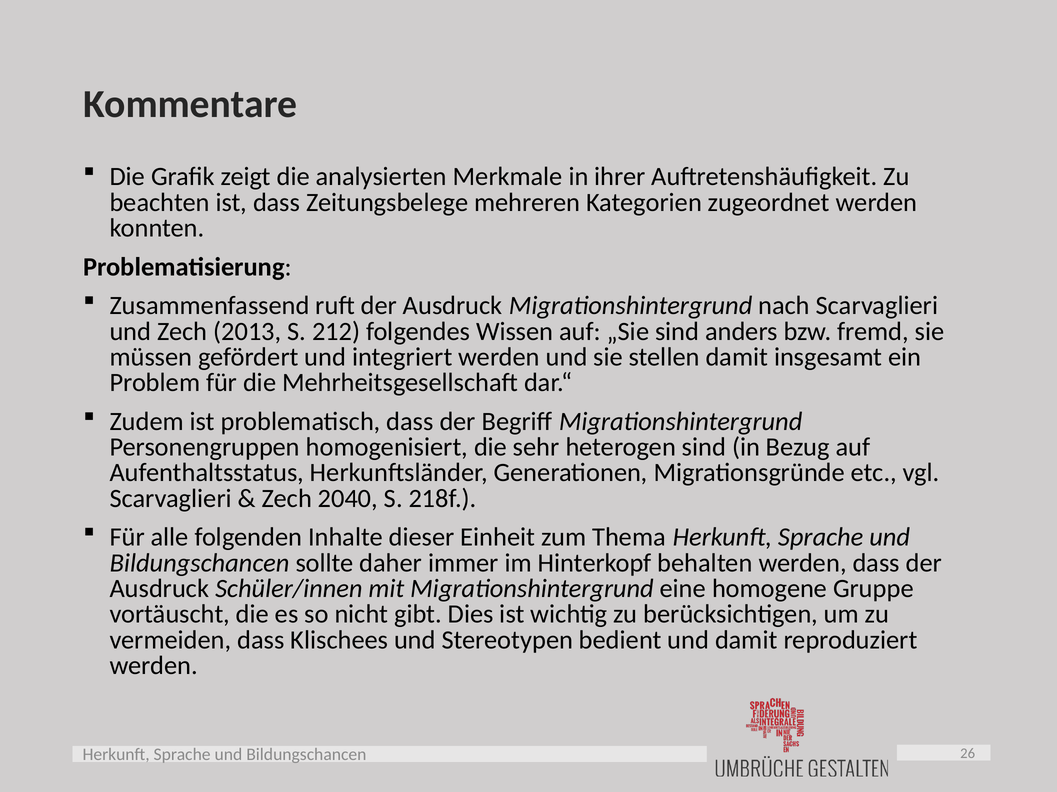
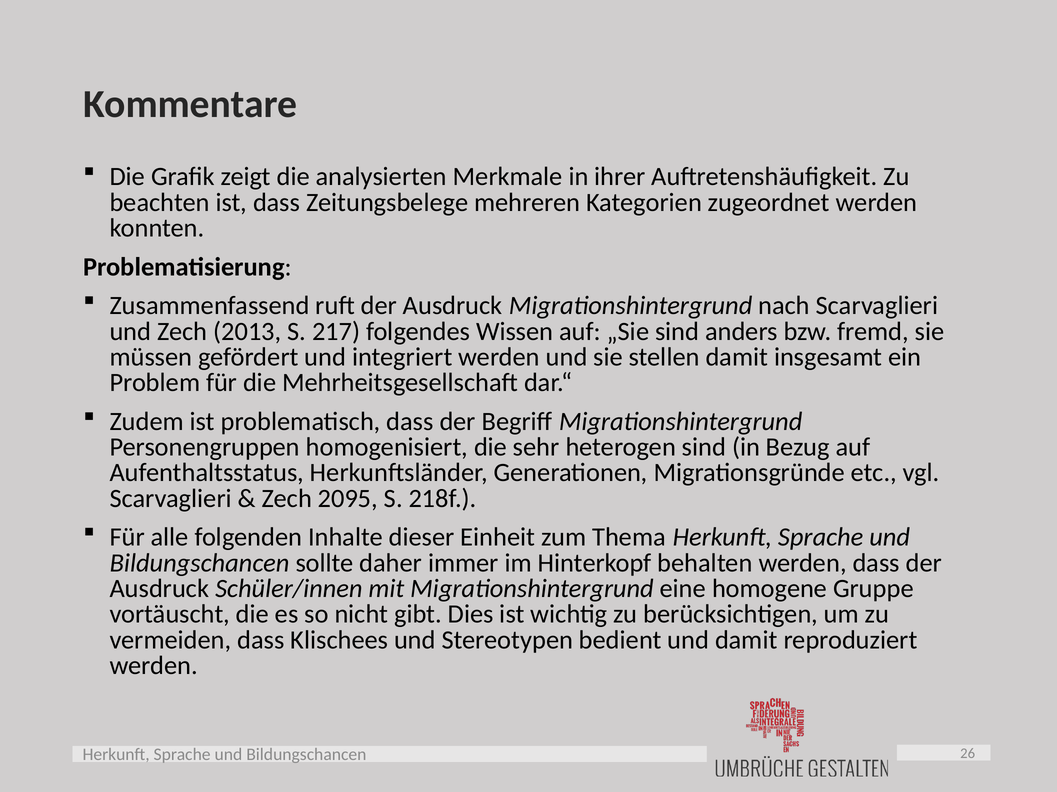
212: 212 -> 217 (336, 332)
2040: 2040 -> 2095 (348, 499)
